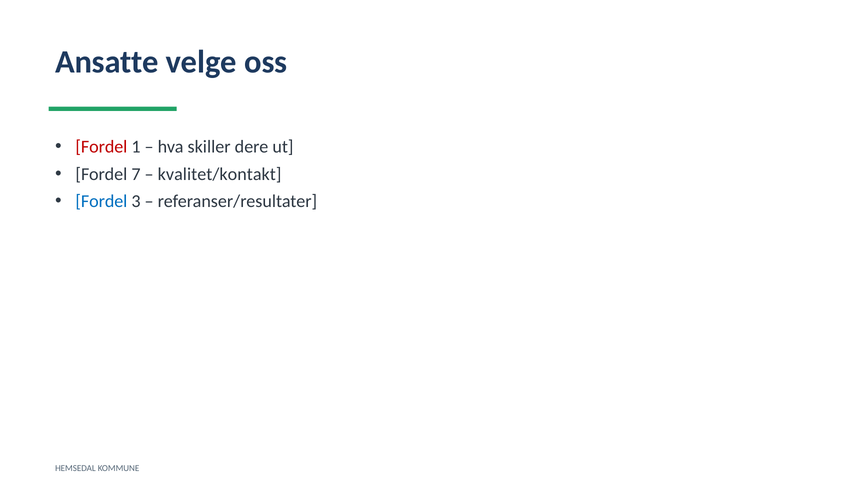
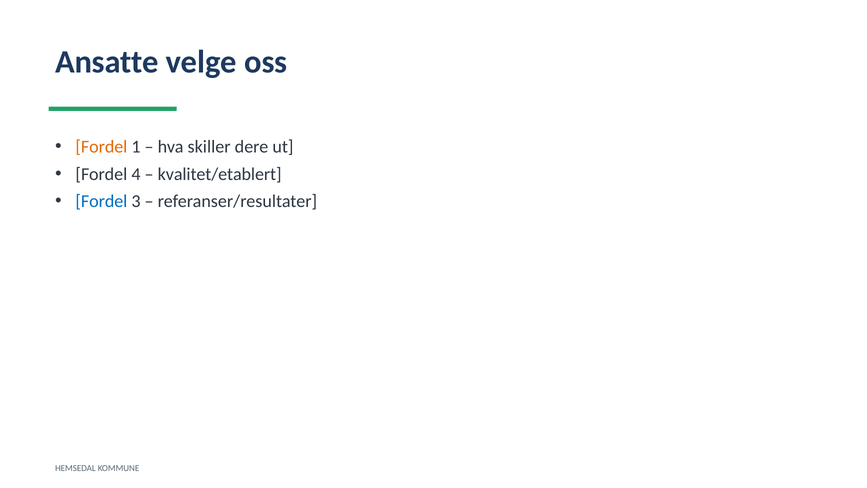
Fordel colour: red -> orange (101, 147)
7: 7 -> 4 (136, 174)
kvalitet/kontakt: kvalitet/kontakt -> kvalitet/etablert (220, 174)
